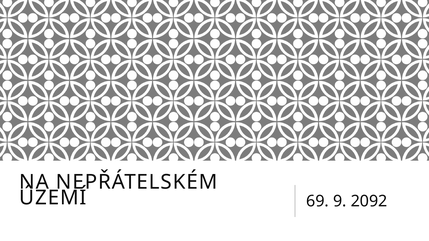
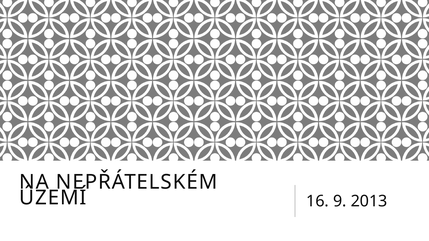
69: 69 -> 16 (318, 201)
2092: 2092 -> 2013 (369, 201)
